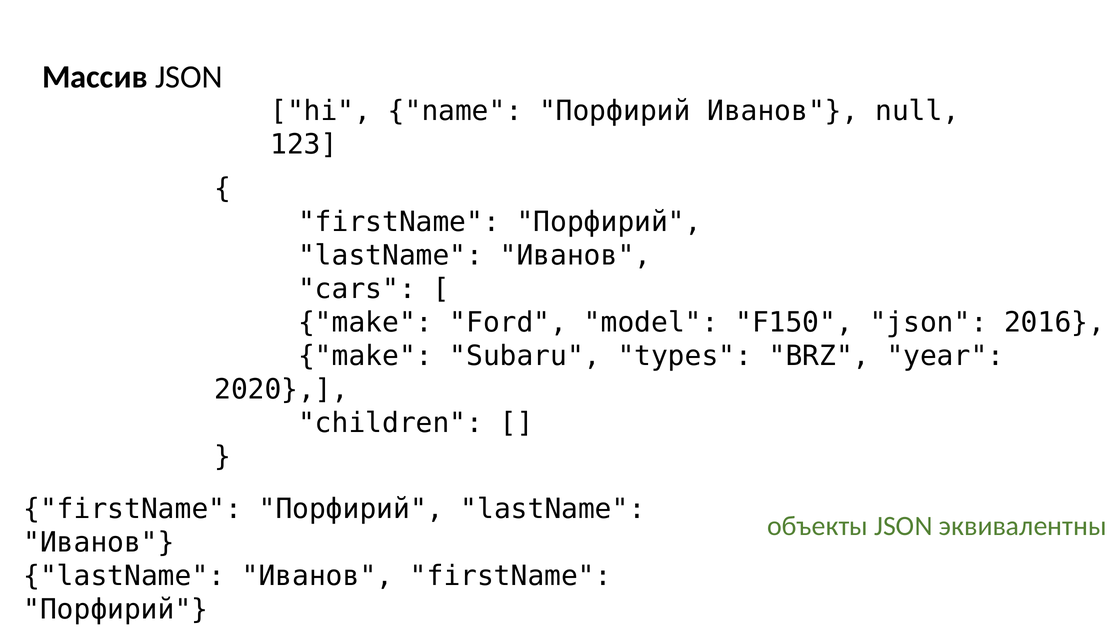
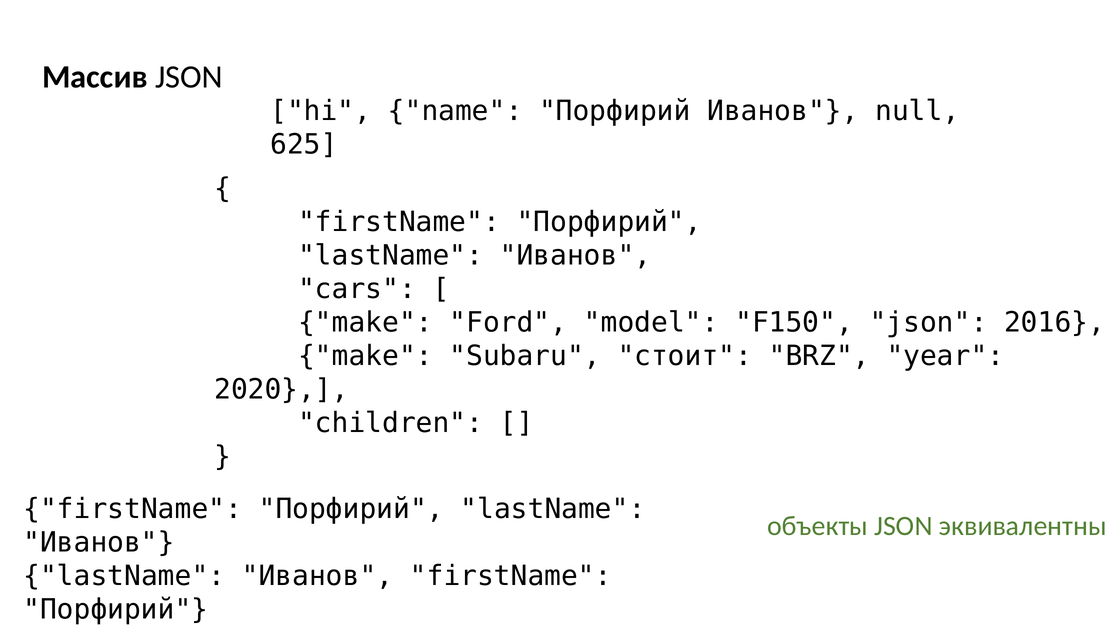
123: 123 -> 625 (304, 145)
types: types -> стоит (685, 356)
